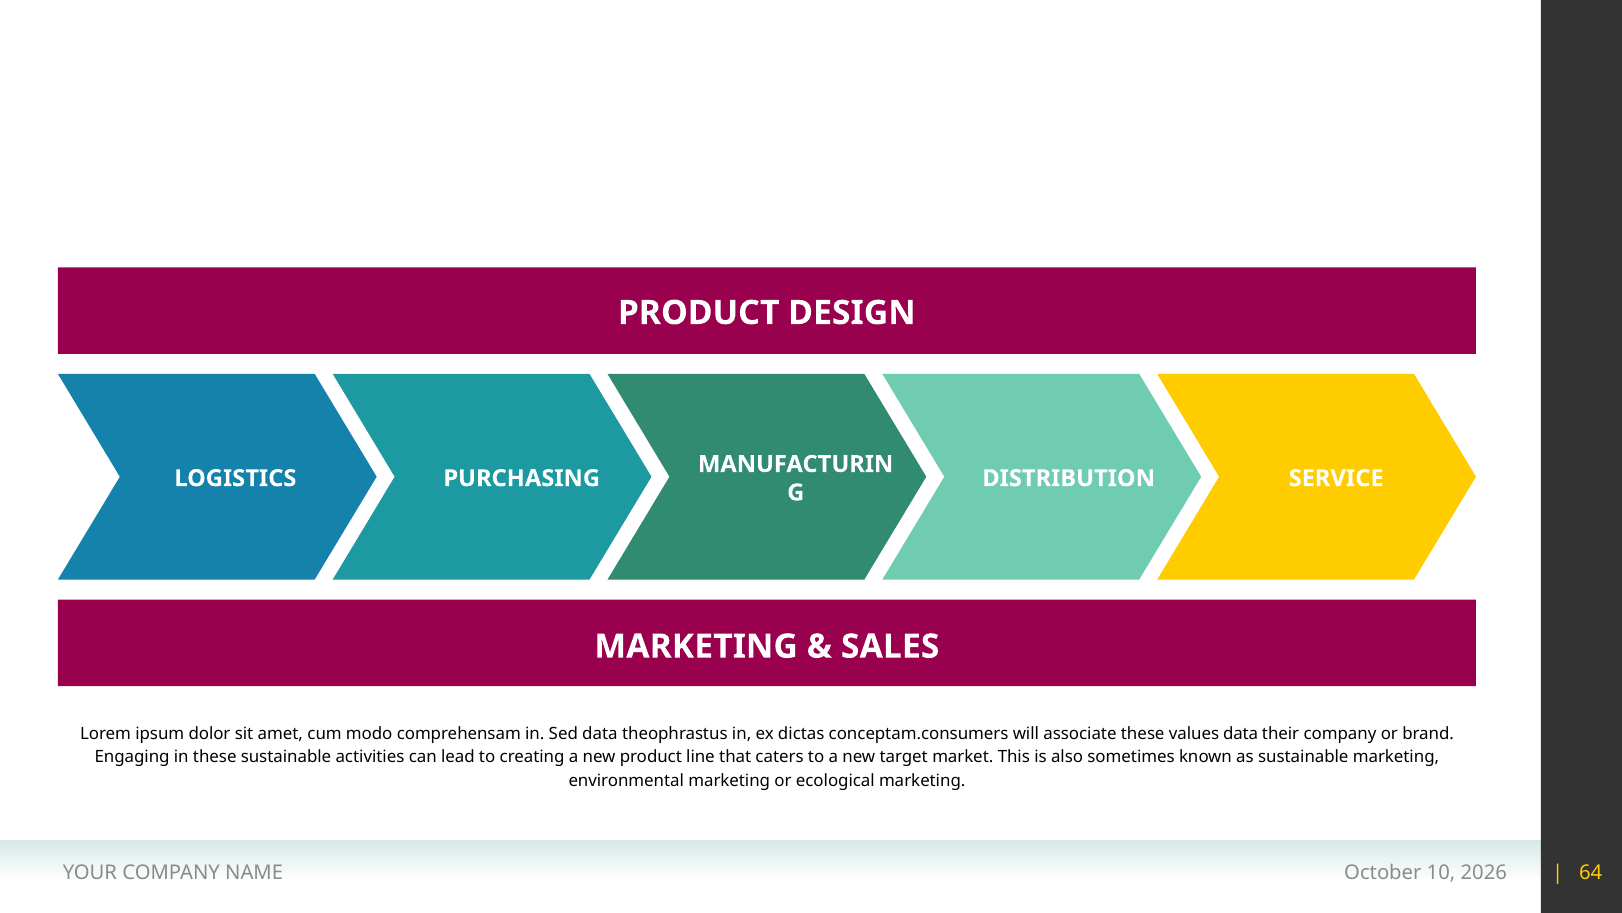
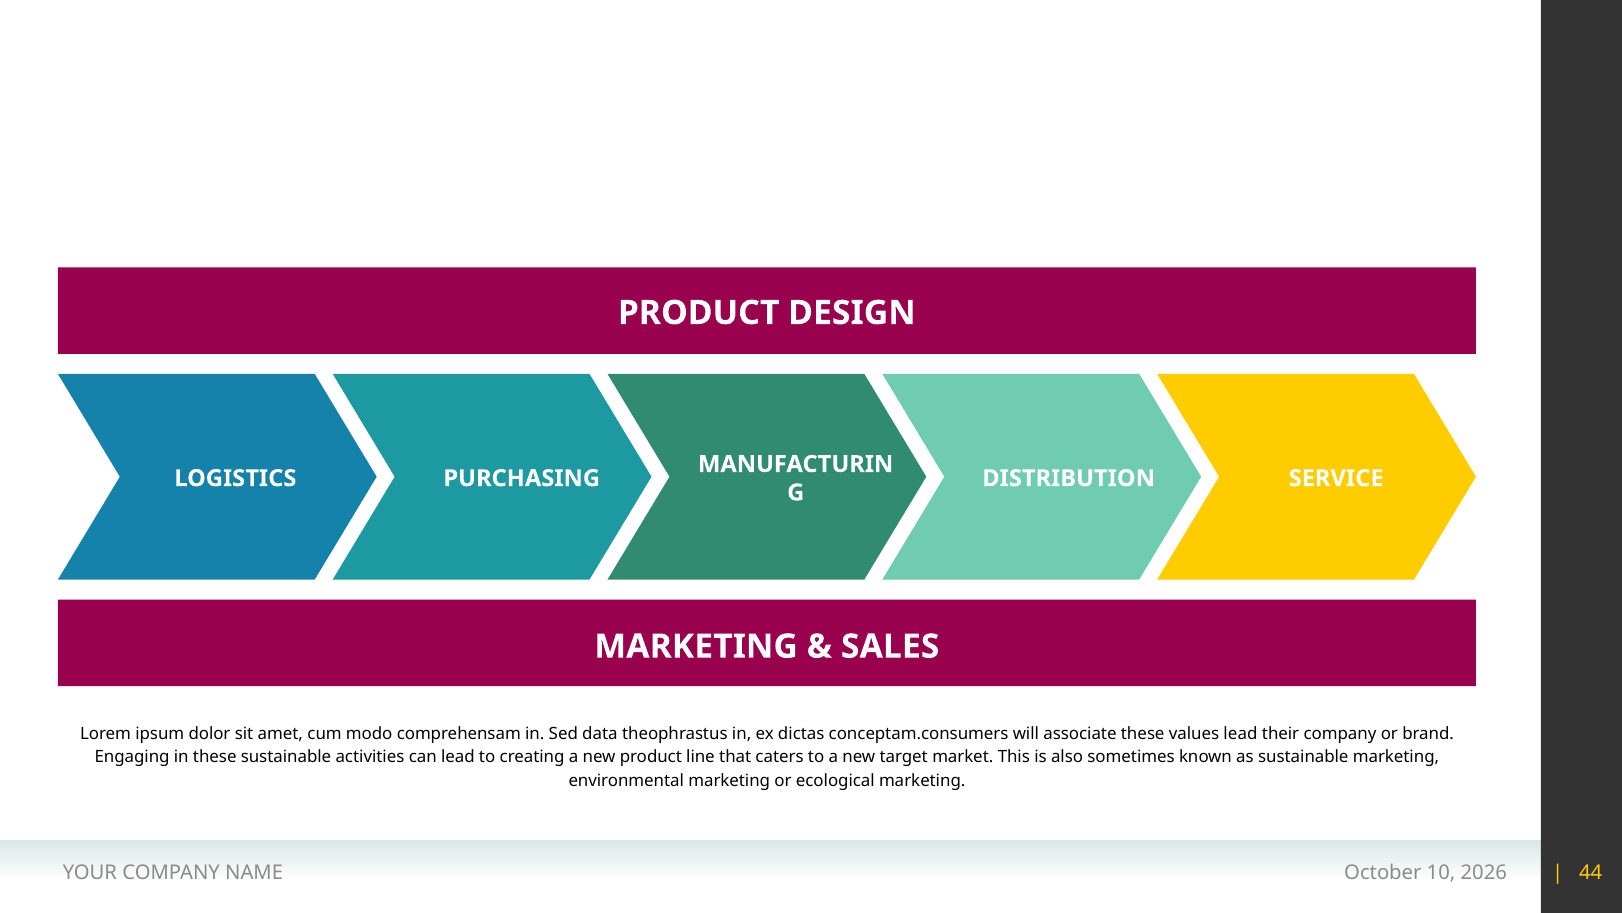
values data: data -> lead (1241, 734)
64: 64 -> 44 (1591, 872)
